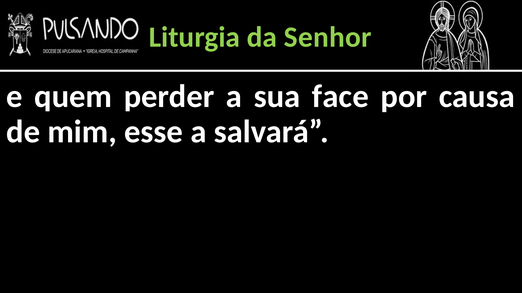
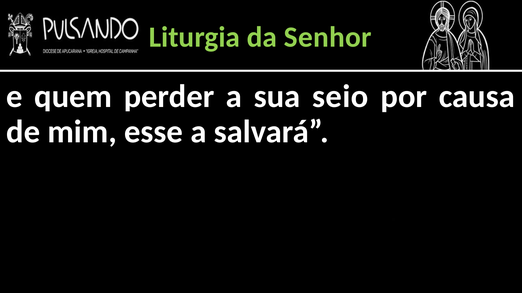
face: face -> seio (340, 97)
